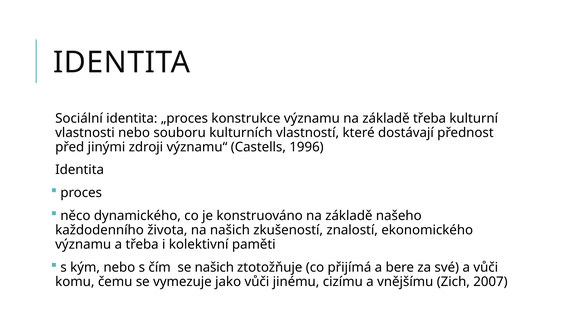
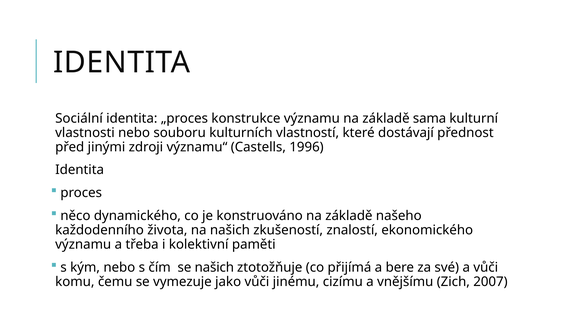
základě třeba: třeba -> sama (430, 118)
